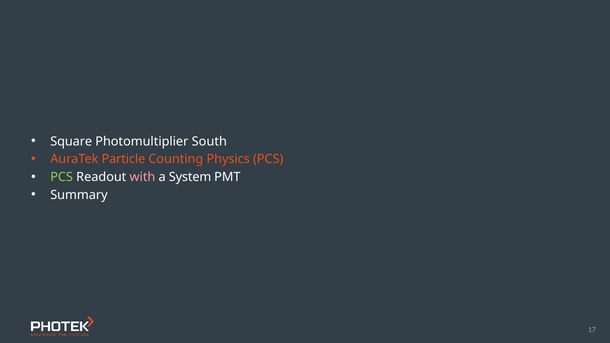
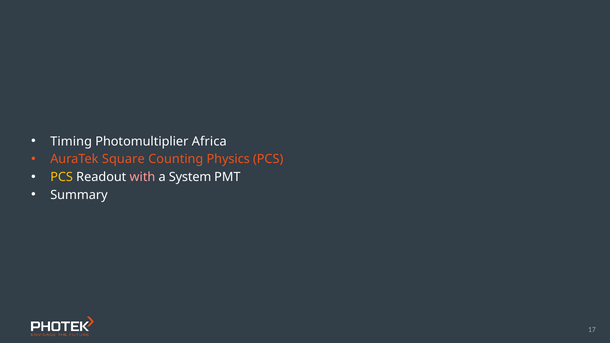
Square: Square -> Timing (71, 142)
South: South -> Africa (209, 142)
Particle: Particle -> Square (123, 159)
PCS colour: light green -> yellow (62, 177)
